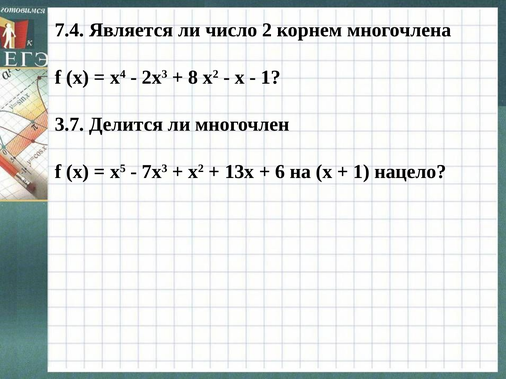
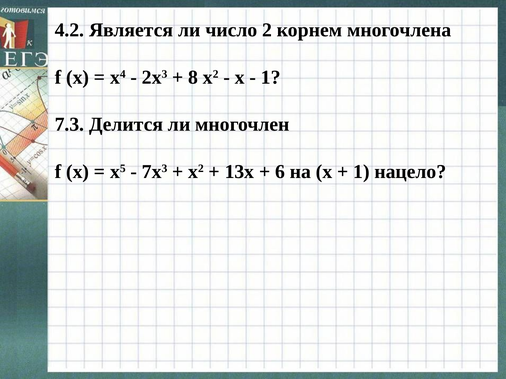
7.4: 7.4 -> 4.2 (69, 30)
3.7: 3.7 -> 7.3 (69, 125)
